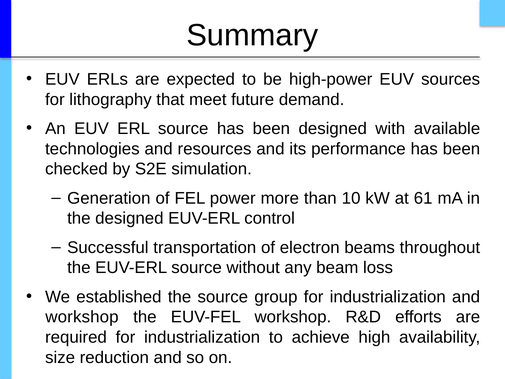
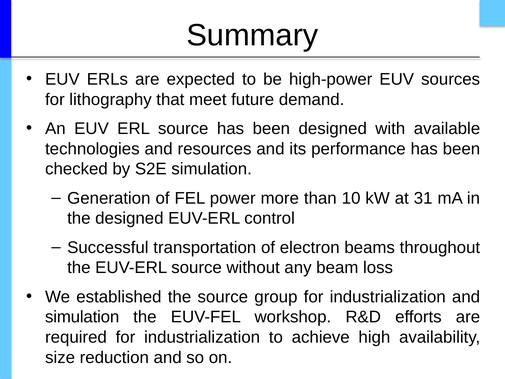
61: 61 -> 31 (423, 198)
workshop: workshop -> simulation (82, 317)
